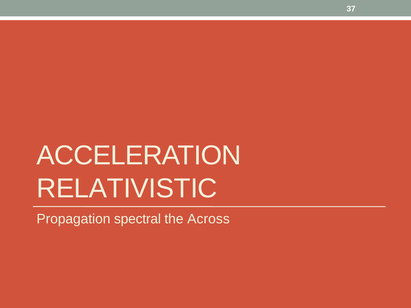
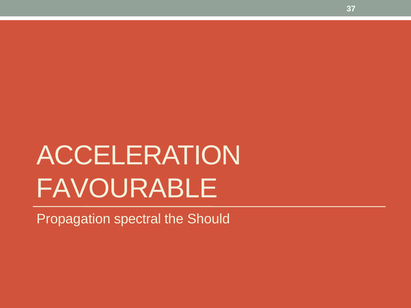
RELATIVISTIC: RELATIVISTIC -> FAVOURABLE (127, 188)
Across: Across -> Should (209, 219)
